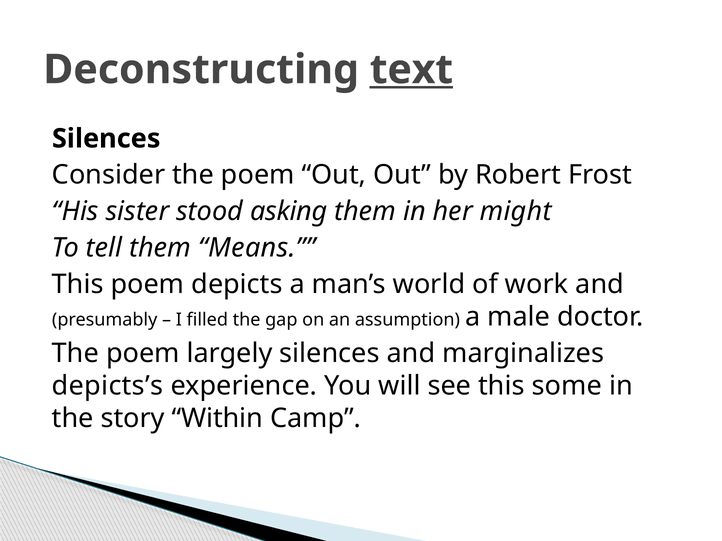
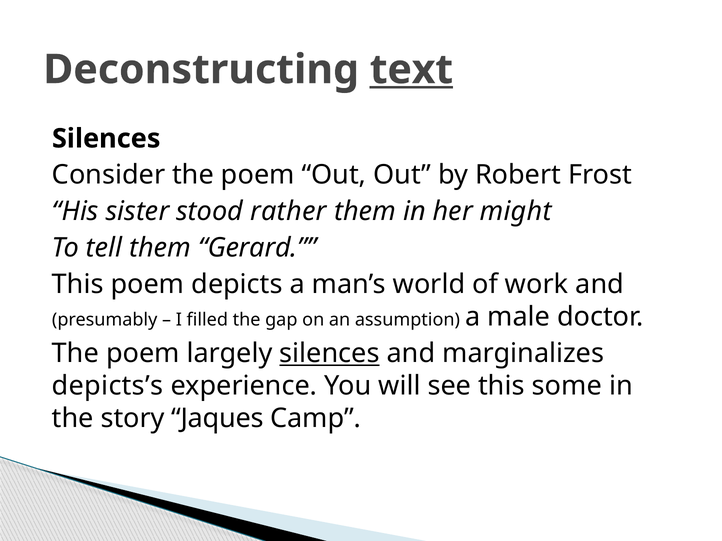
asking: asking -> rather (289, 212)
Means: Means -> Gerard (257, 248)
silences underline: none -> present (330, 354)
Within: Within -> Jaques (217, 419)
